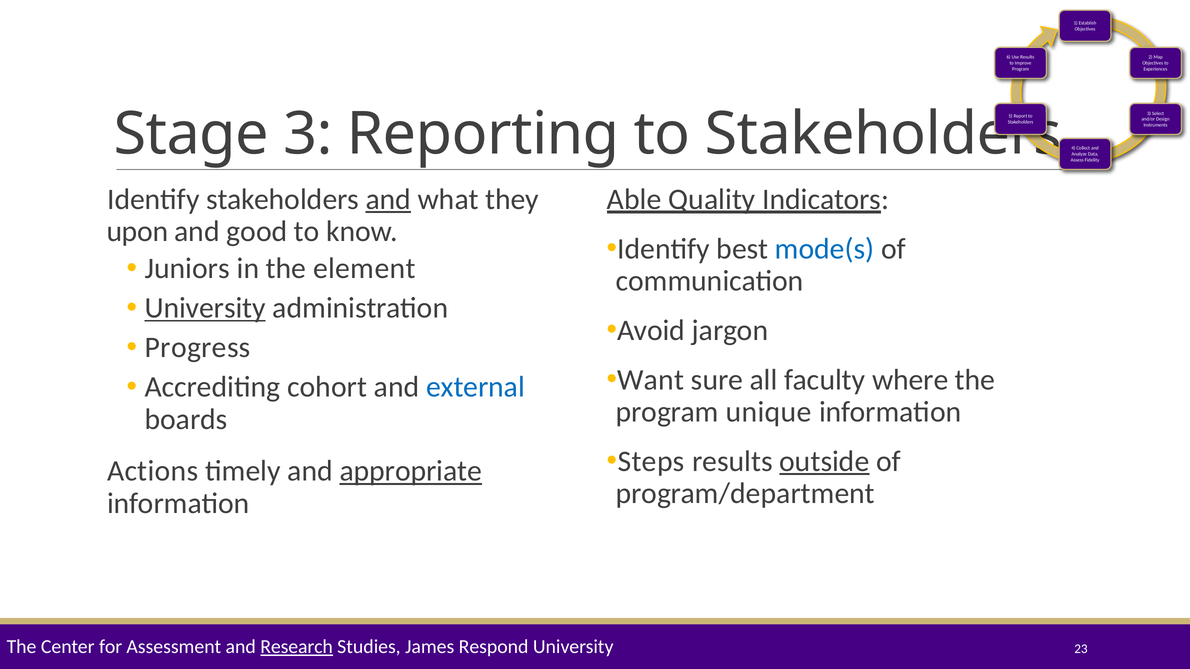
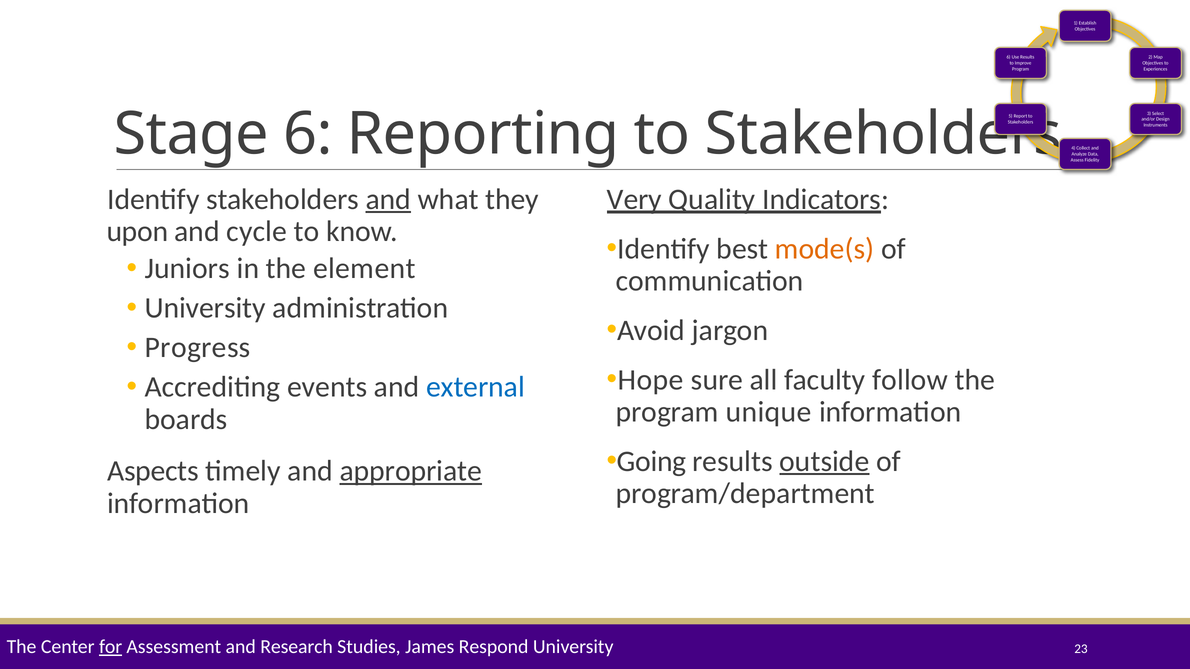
Stage 3: 3 -> 6 (308, 134)
Able: Able -> Very (634, 199)
good: good -> cycle (257, 232)
mode(s colour: blue -> orange (825, 249)
University underline: present -> none (205, 308)
Want: Want -> Hope (651, 380)
where: where -> follow (910, 380)
cohort: cohort -> events (327, 387)
Steps: Steps -> Going (651, 462)
Actions: Actions -> Aspects (153, 471)
for underline: none -> present (111, 647)
Research underline: present -> none (297, 647)
